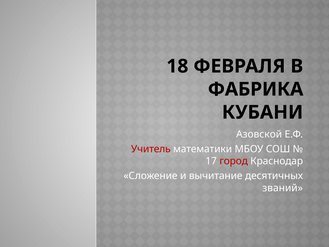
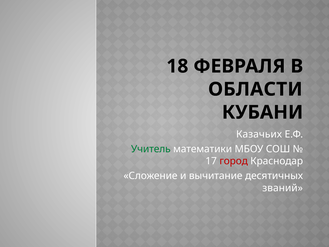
ФАБРИКА: ФАБРИКА -> ОБЛАСТИ (255, 89)
Азовской: Азовской -> Казачьих (259, 134)
Учитель colour: red -> green (151, 149)
